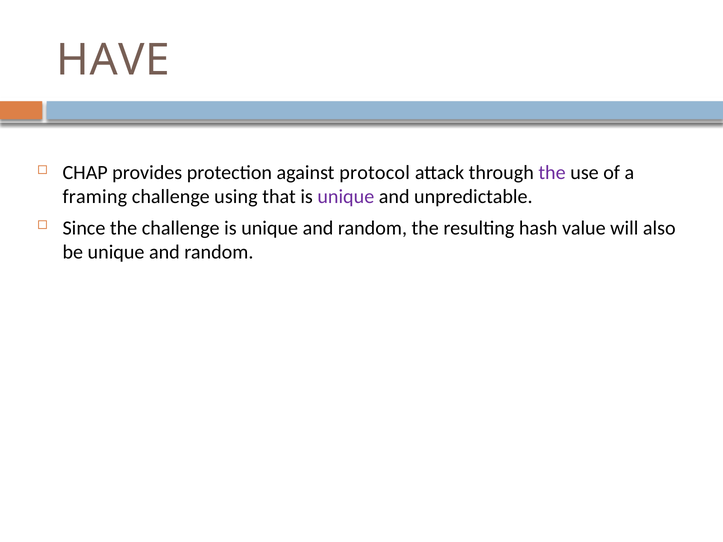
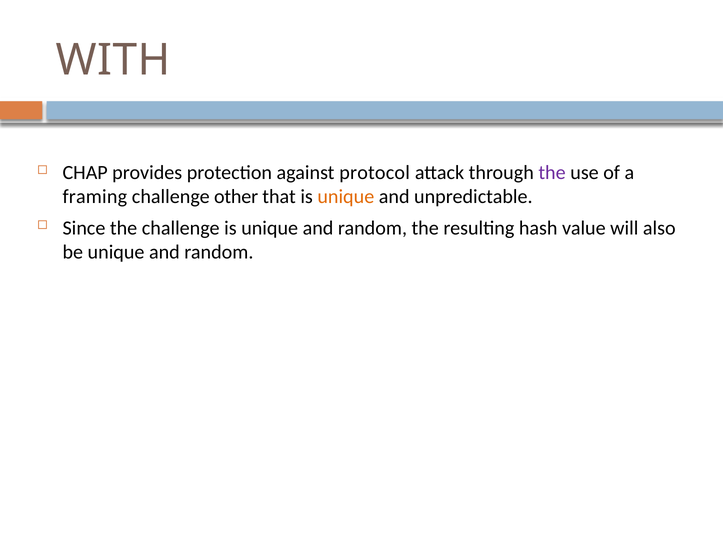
HAVE: HAVE -> WITH (113, 60)
using: using -> other (236, 197)
unique colour: purple -> orange (346, 197)
